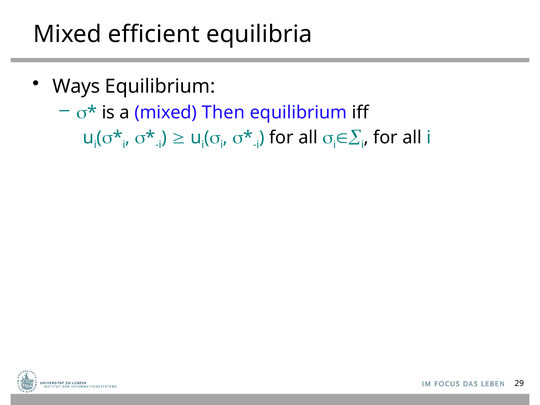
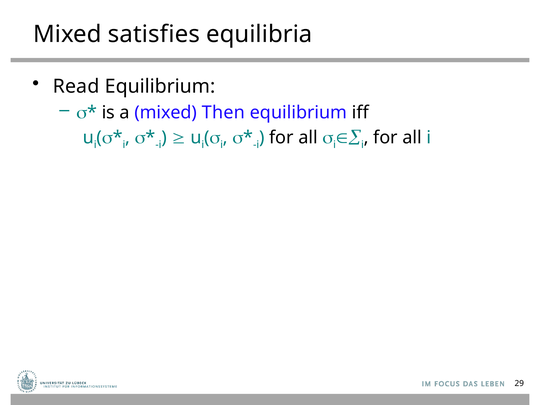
efficient: efficient -> satisfies (154, 34)
Ways: Ways -> Read (76, 86)
